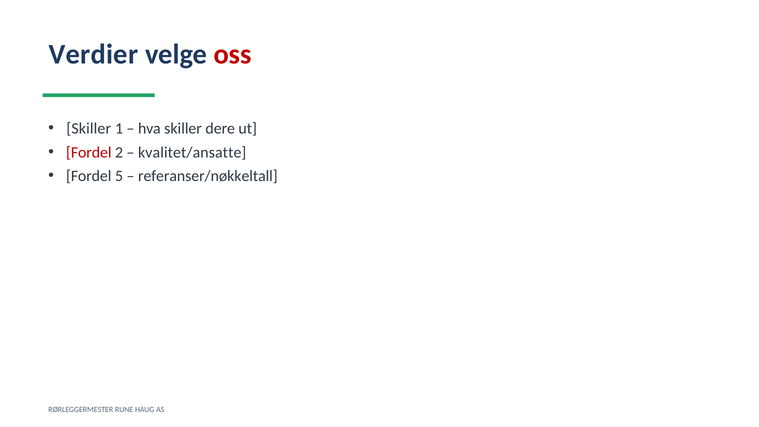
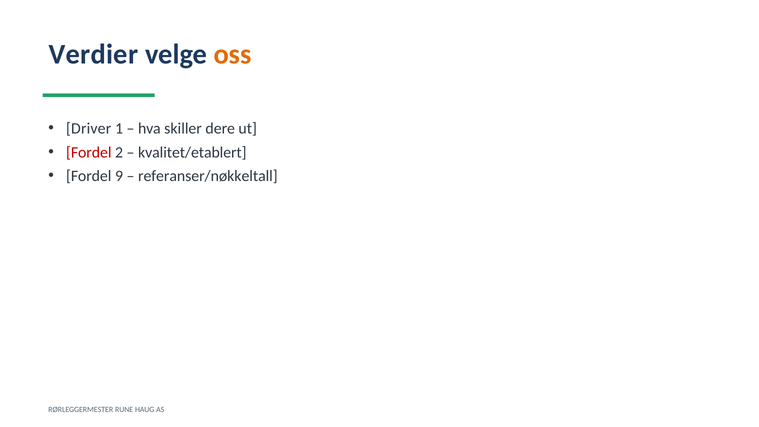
oss colour: red -> orange (233, 54)
Skiller: Skiller -> Driver (89, 129)
kvalitet/ansatte: kvalitet/ansatte -> kvalitet/etablert (192, 152)
5: 5 -> 9 (119, 176)
